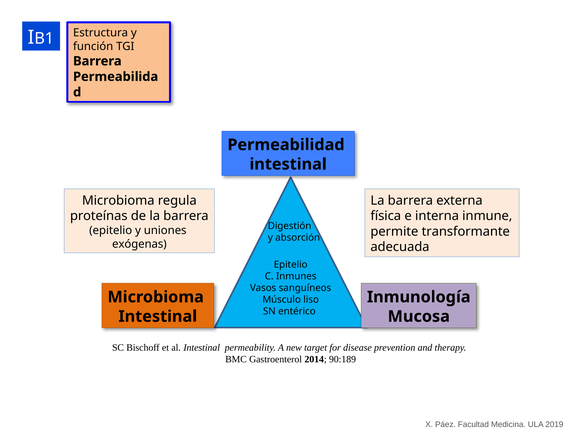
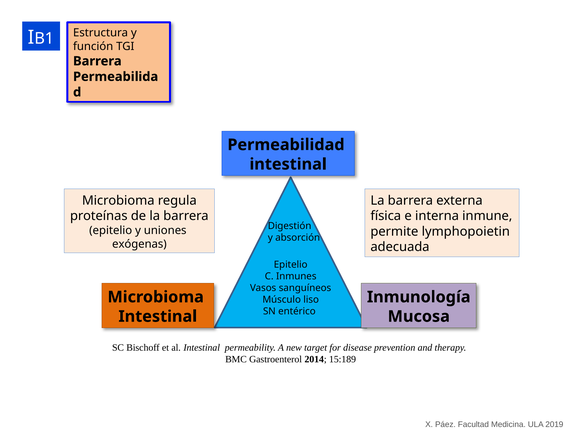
transformante: transformante -> lymphopoietin (466, 232)
90:189: 90:189 -> 15:189 (342, 359)
